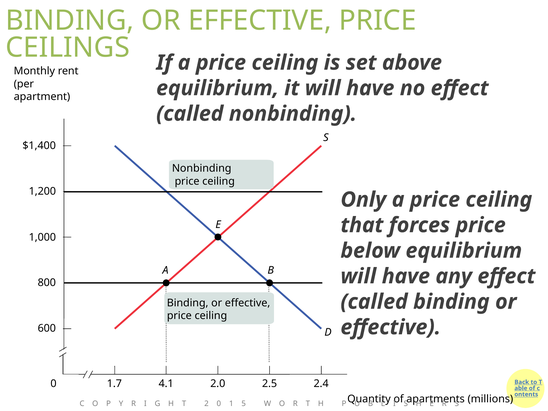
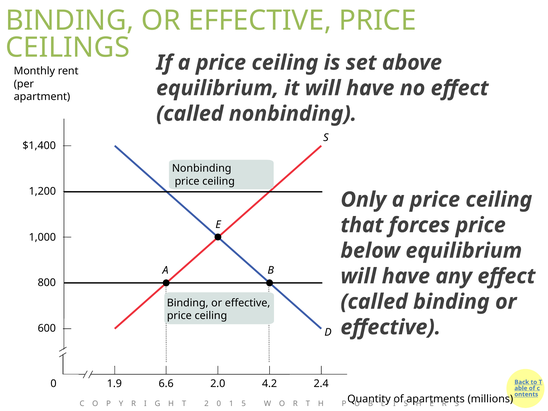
1.7: 1.7 -> 1.9 (114, 384)
4.1: 4.1 -> 6.6 (166, 384)
2.5: 2.5 -> 4.2 (270, 384)
